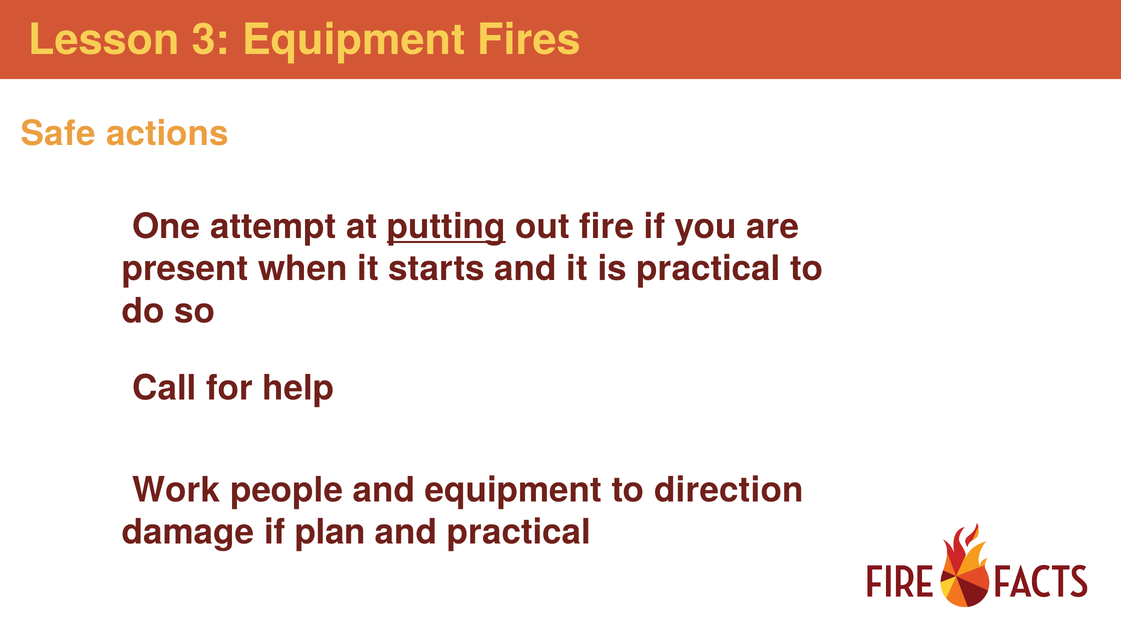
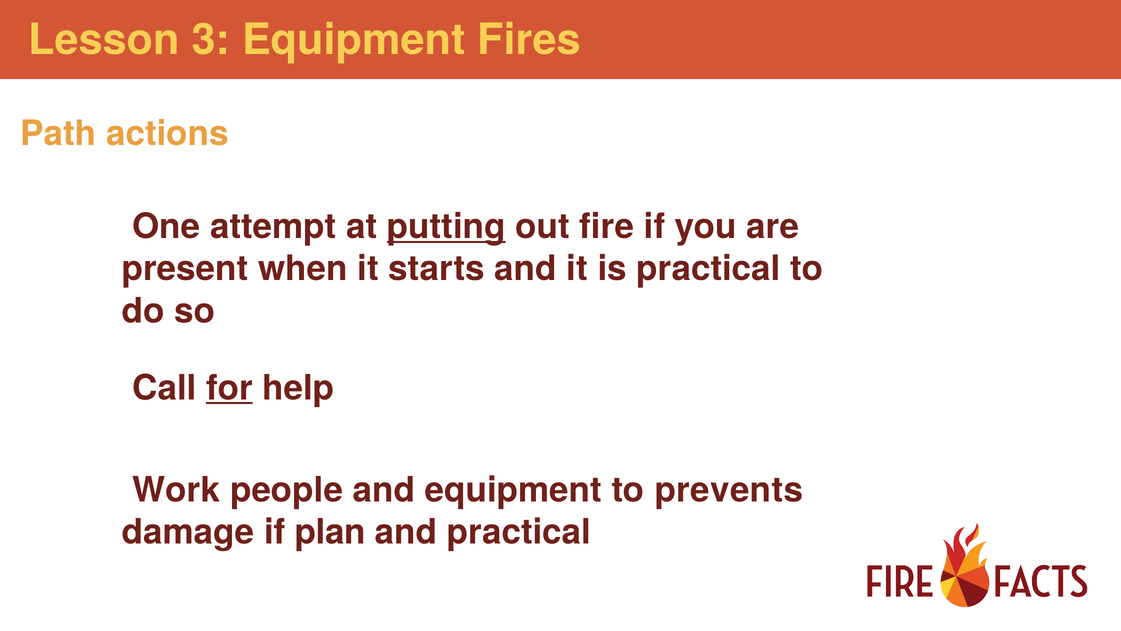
Safe: Safe -> Path (58, 133)
for underline: none -> present (229, 388)
direction: direction -> prevents (729, 490)
